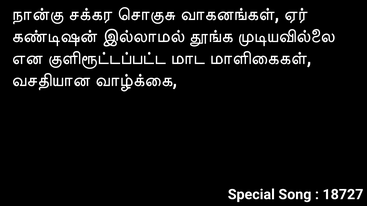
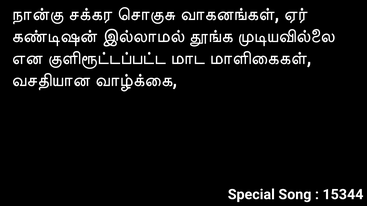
18727: 18727 -> 15344 (343, 195)
